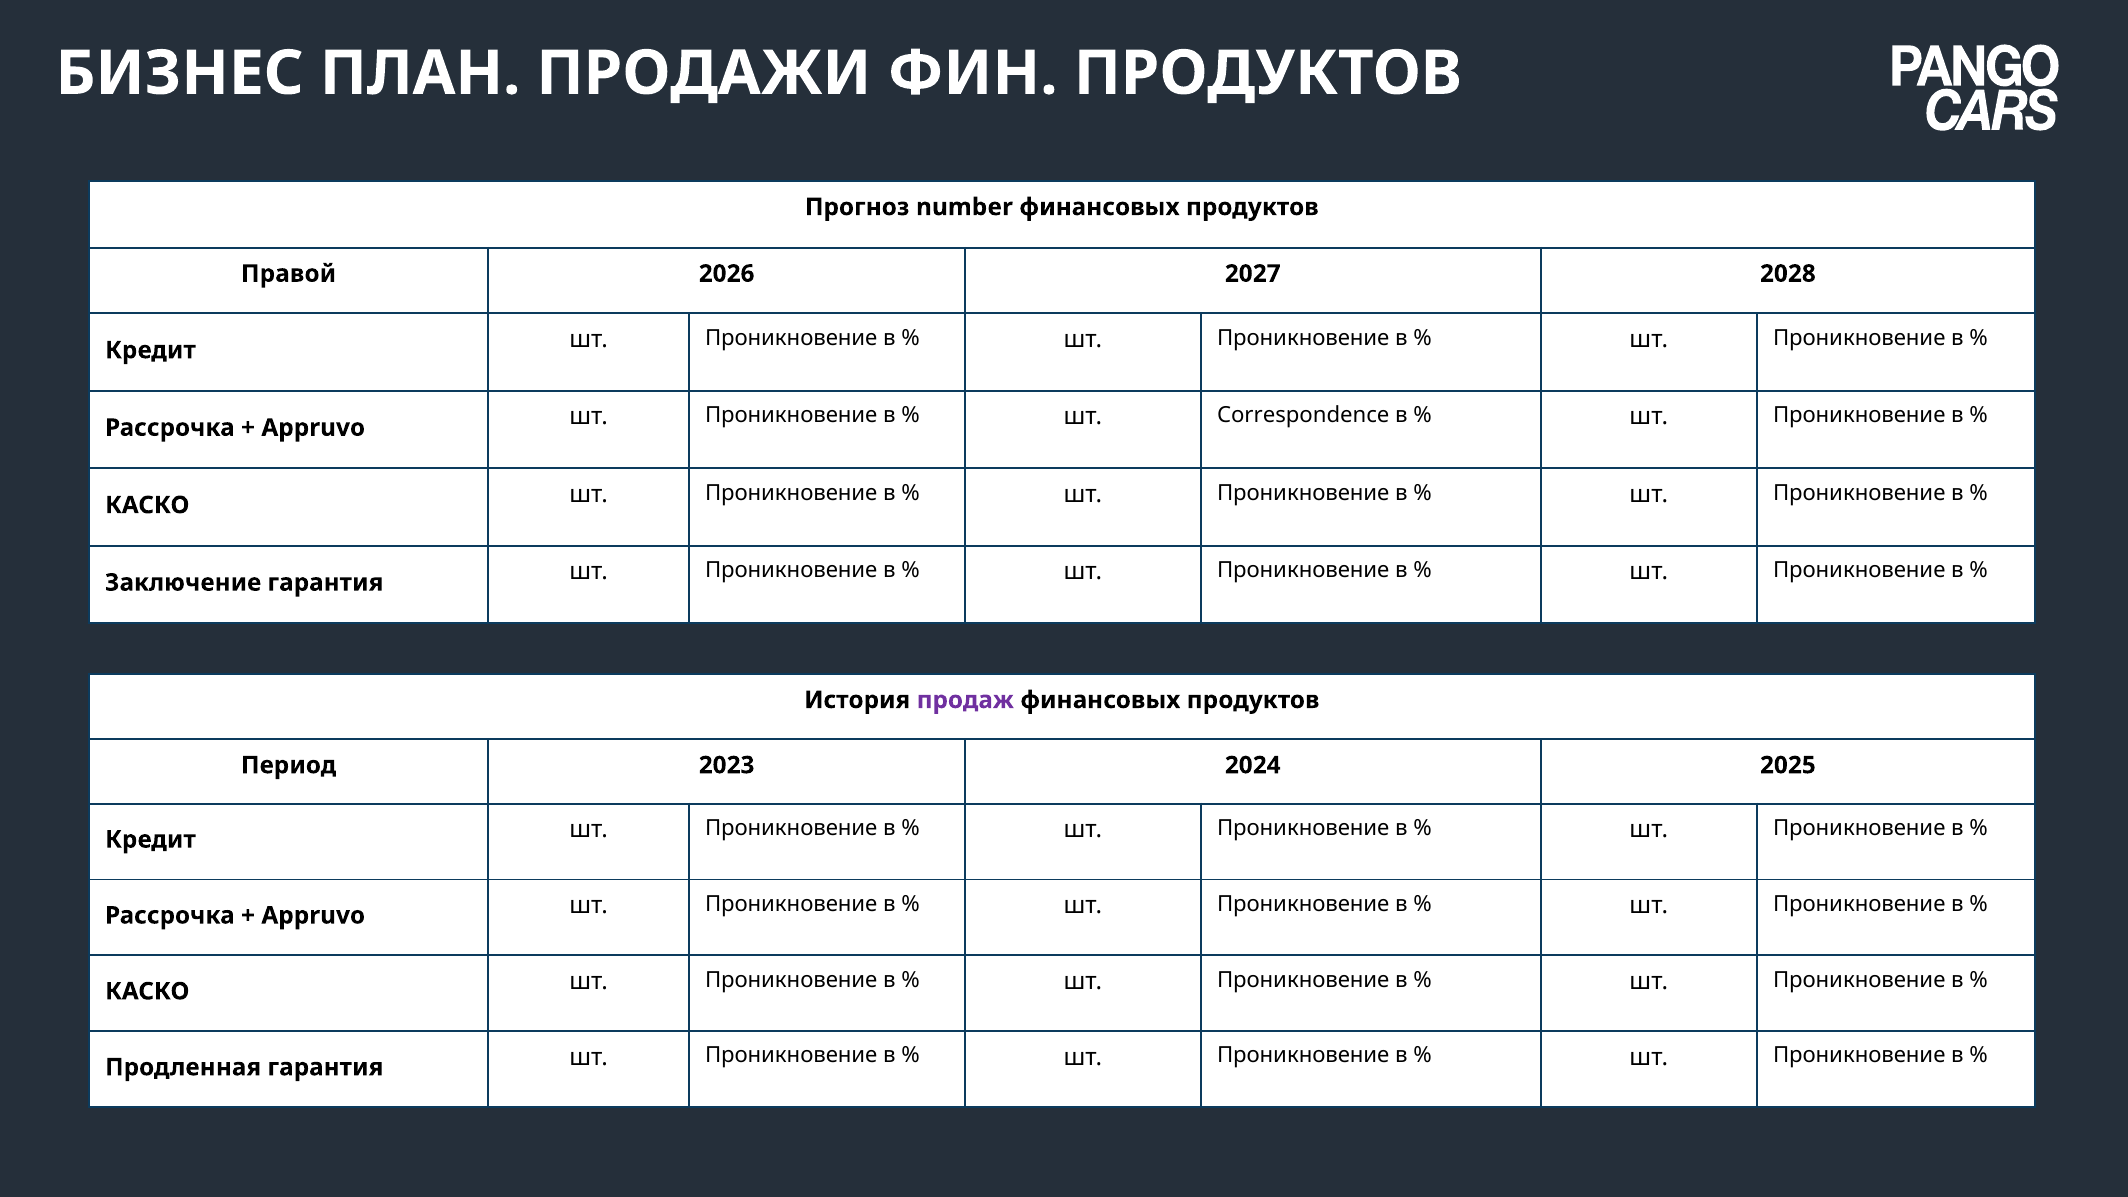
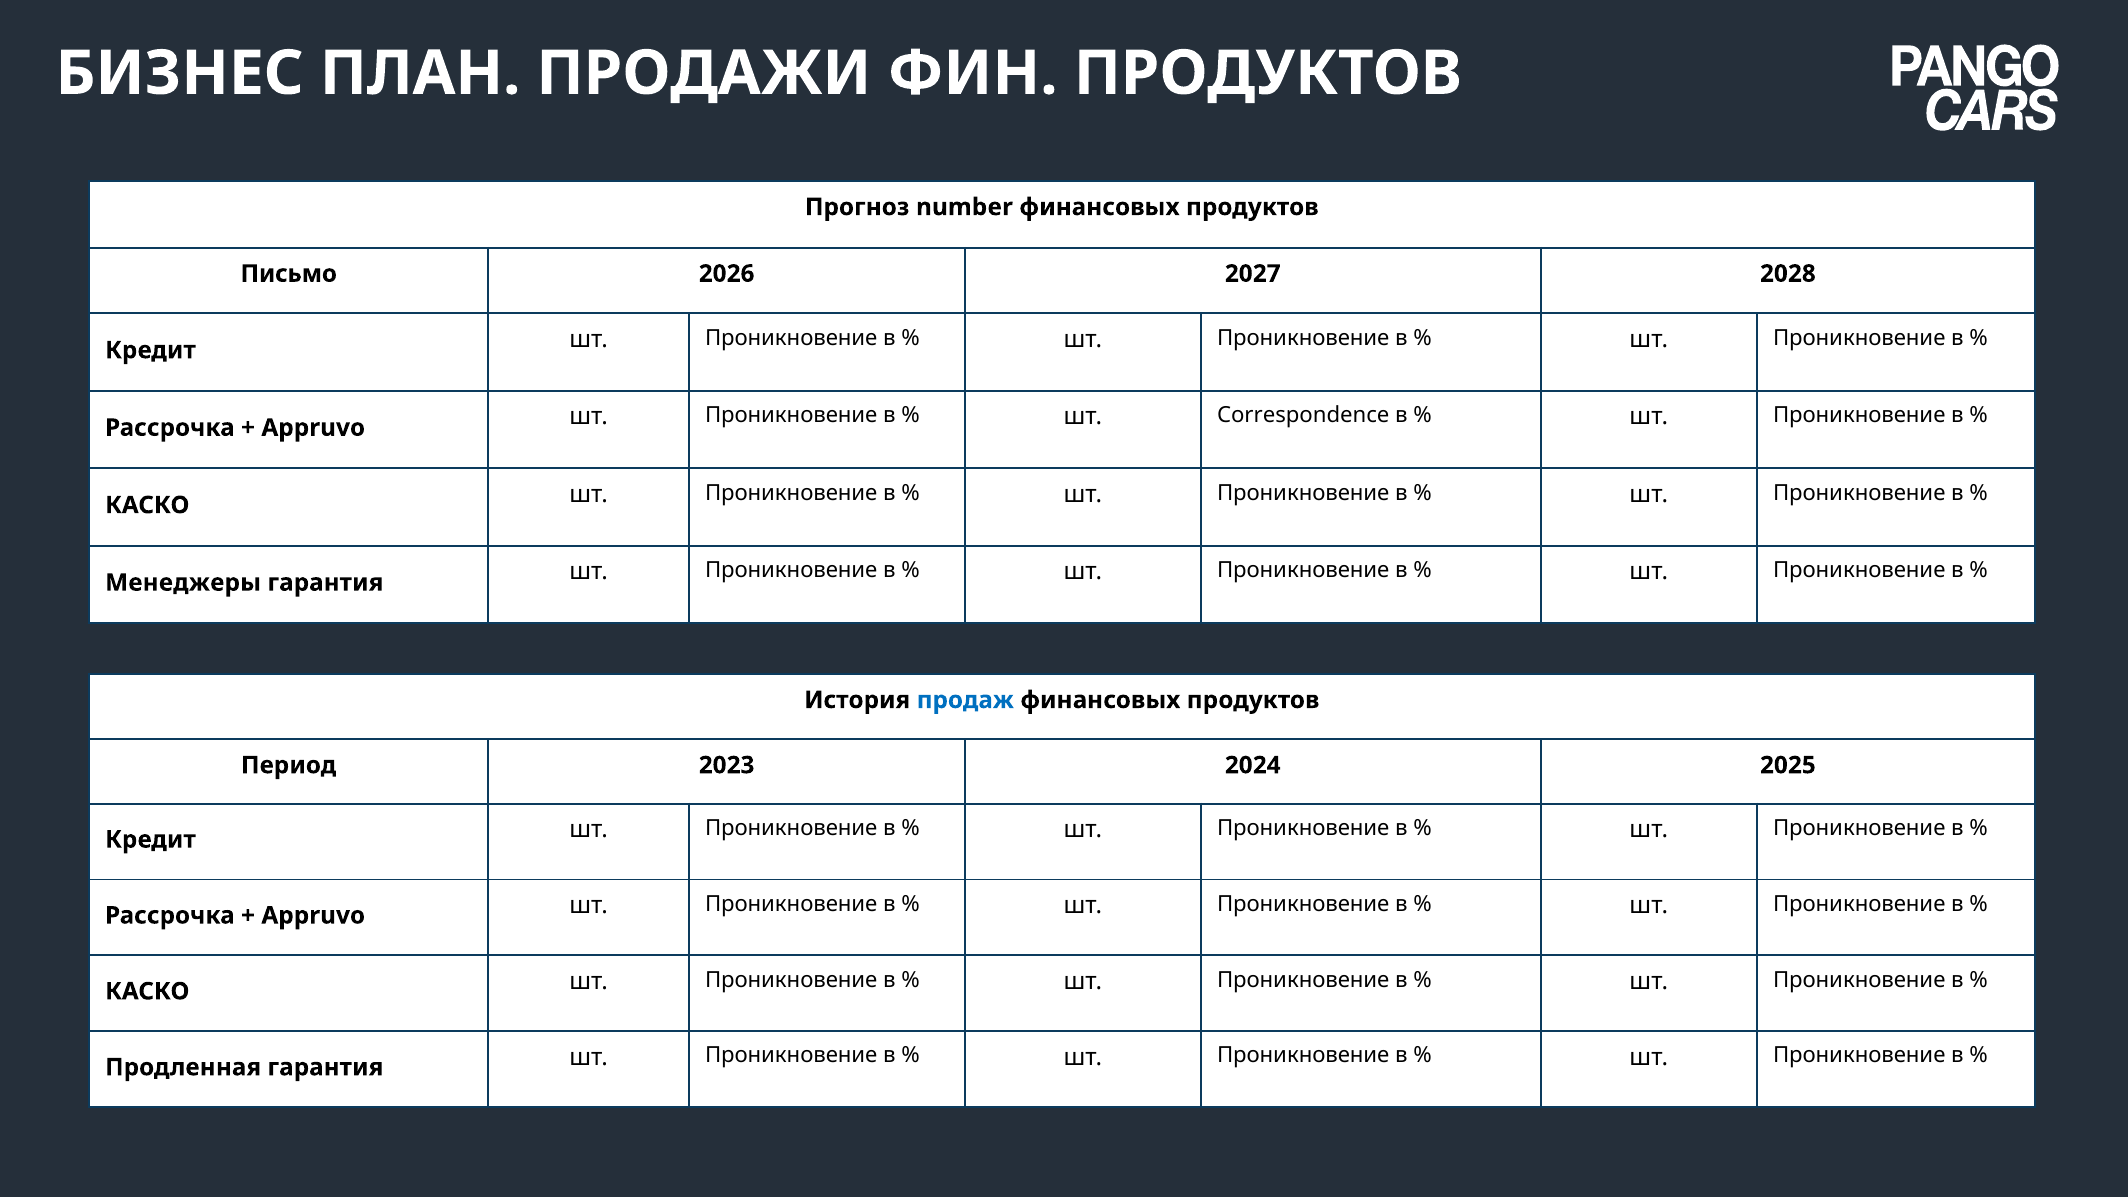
Правой: Правой -> Письмо (289, 274)
Заключение: Заключение -> Менеджеры (183, 583)
продаж colour: purple -> blue (965, 700)
